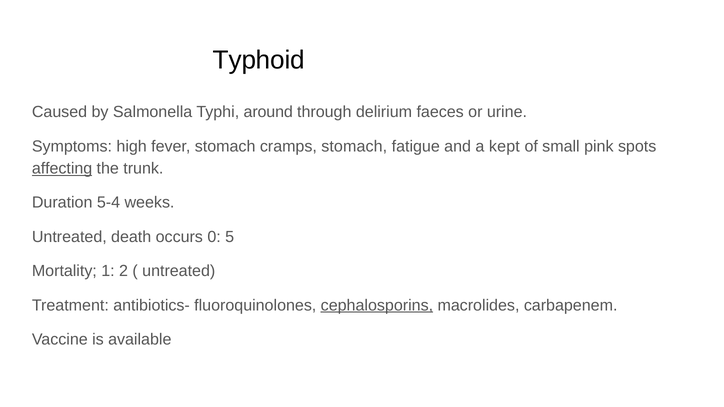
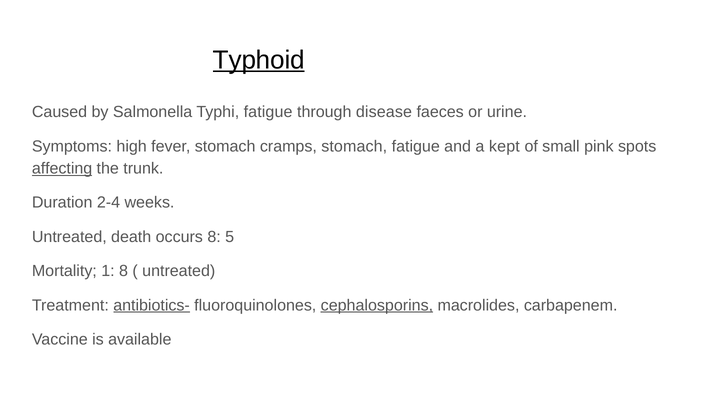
Typhoid underline: none -> present (259, 60)
Typhi around: around -> fatigue (268, 112)
delirium: delirium -> disease (384, 112)
5-4: 5-4 -> 2-4 (108, 203)
occurs 0: 0 -> 8 (214, 237)
1 2: 2 -> 8 (124, 271)
antibiotics- underline: none -> present (152, 305)
